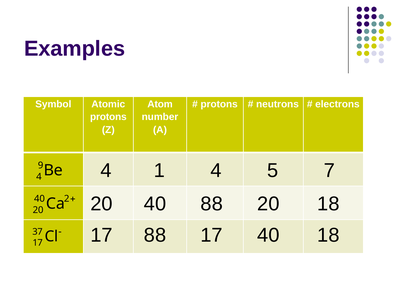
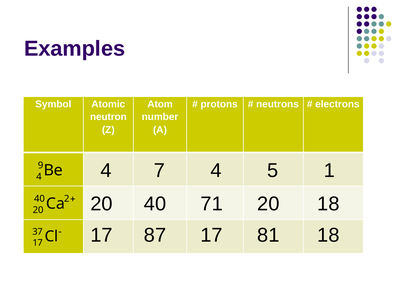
protons: protons -> neutron (108, 117)
1: 1 -> 7 (159, 170)
7: 7 -> 1 (329, 170)
40 88: 88 -> 71 (212, 204)
17 88: 88 -> 87 (155, 235)
17 40: 40 -> 81 (268, 235)
